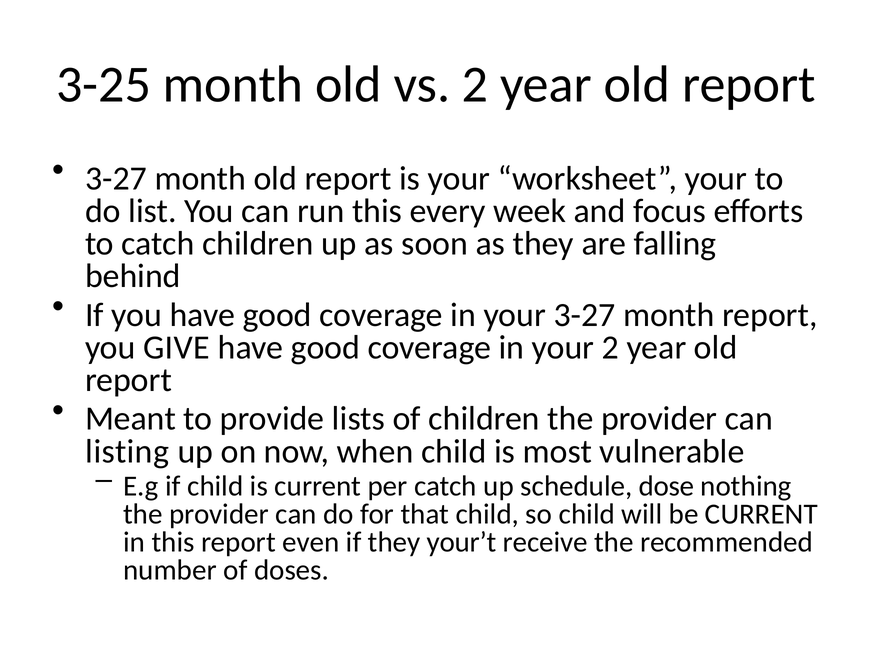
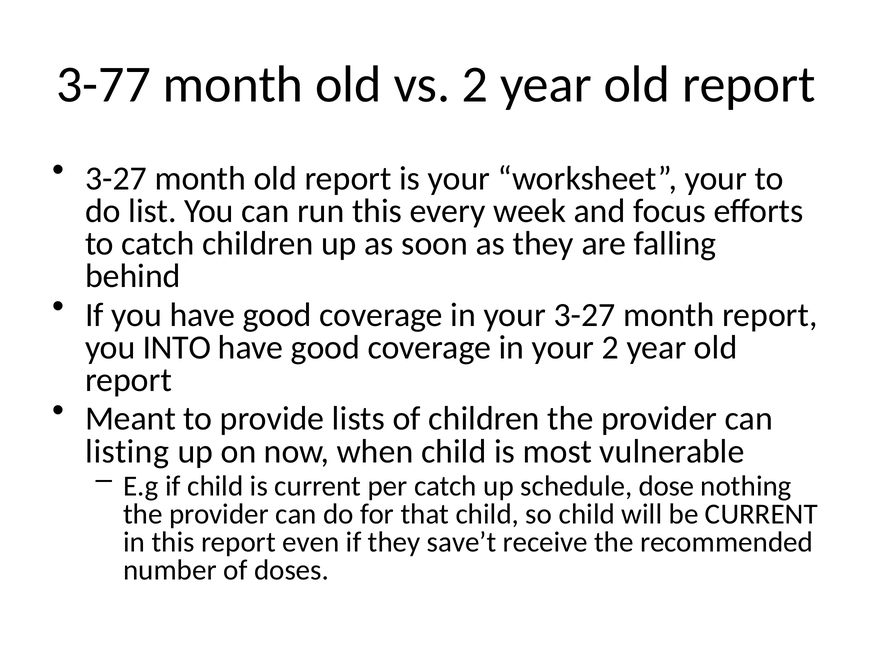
3-25: 3-25 -> 3-77 (103, 84)
GIVE: GIVE -> INTO (177, 347)
your’t: your’t -> save’t (462, 542)
